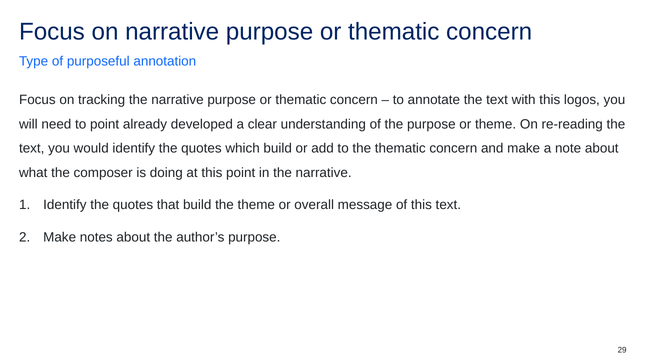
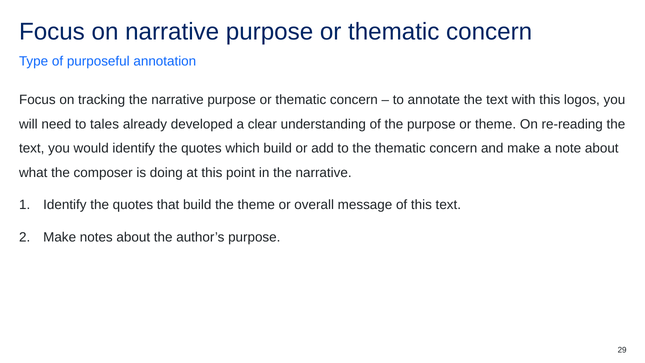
to point: point -> tales (105, 124)
